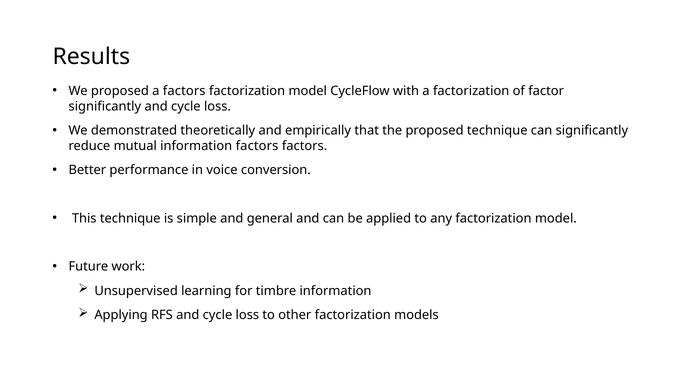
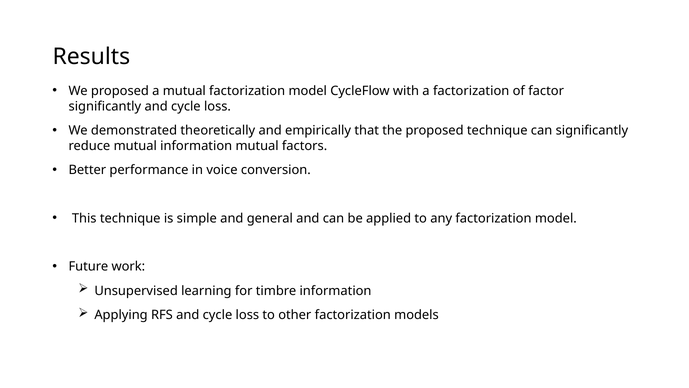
a factors: factors -> mutual (184, 91)
information factors: factors -> mutual (257, 146)
